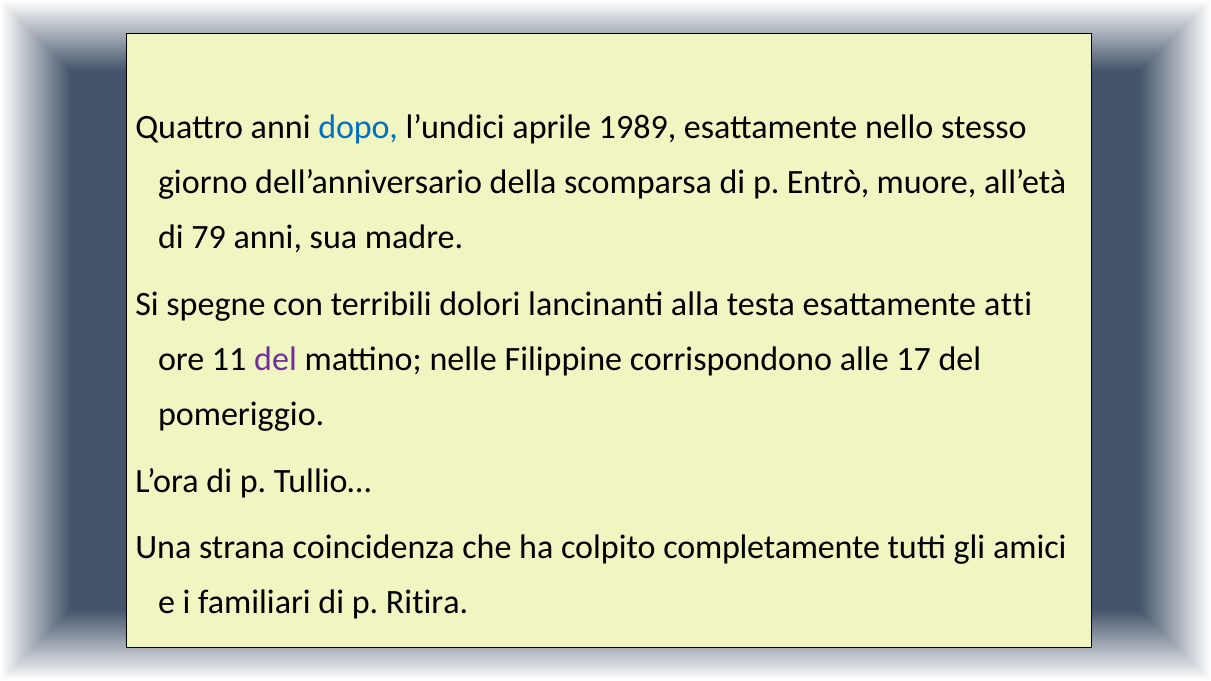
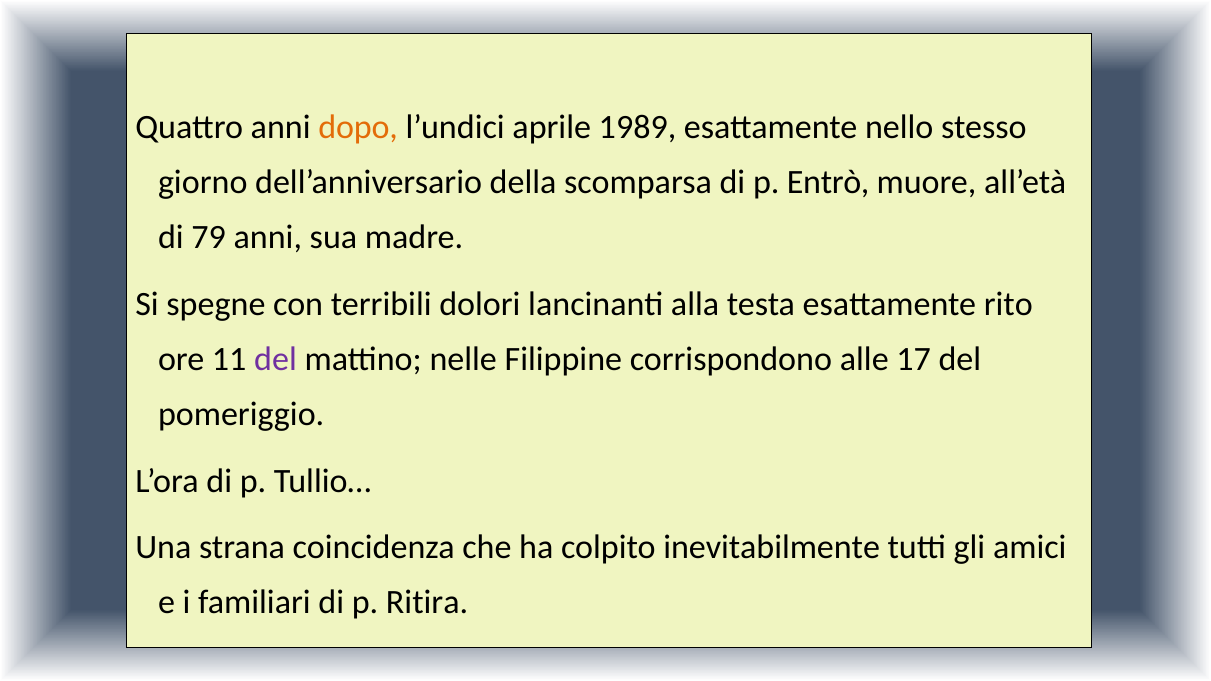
dopo colour: blue -> orange (358, 127)
atti: atti -> rito (1008, 304)
completamente: completamente -> inevitabilmente (772, 548)
